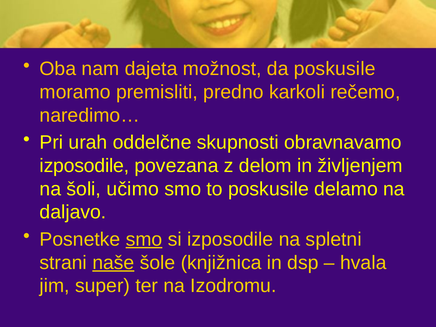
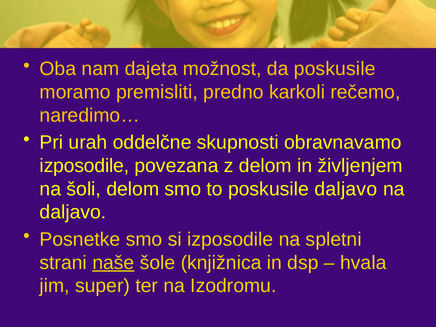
šoli učimo: učimo -> delom (133, 189)
poskusile delamo: delamo -> daljavo (346, 189)
smo underline: present -> none (144, 239)
